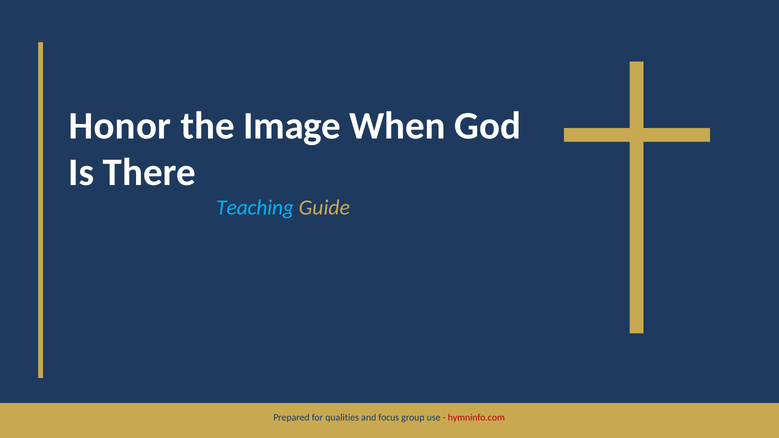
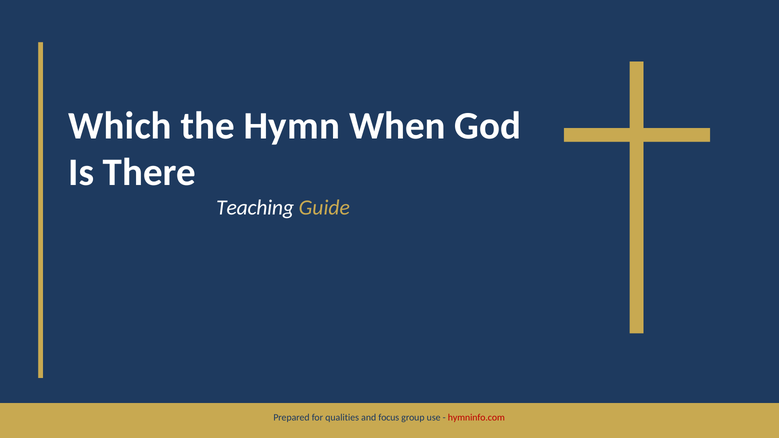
Honor: Honor -> Which (120, 126)
Image: Image -> Hymn (292, 126)
Teaching colour: light blue -> white (255, 208)
